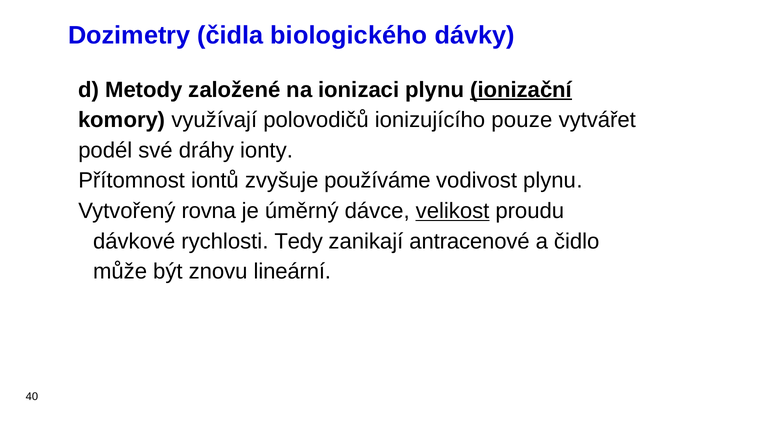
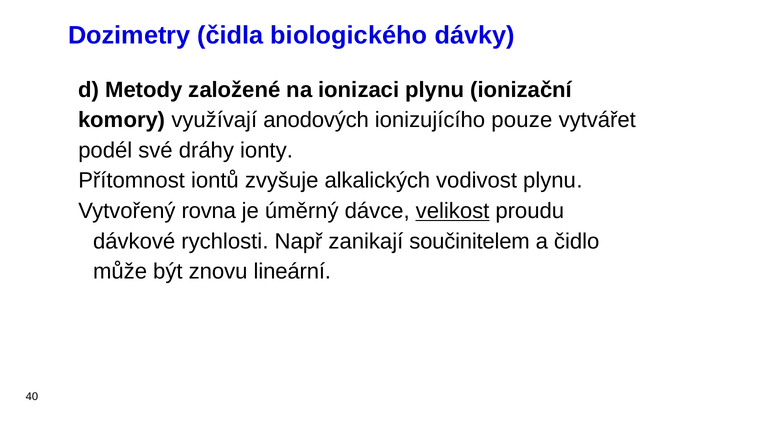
ionizační underline: present -> none (521, 90)
polovodičů: polovodičů -> anodových (316, 120)
používáme: používáme -> alkalických (377, 180)
Tedy: Tedy -> Např (299, 241)
antracenové: antracenové -> součinitelem (470, 241)
